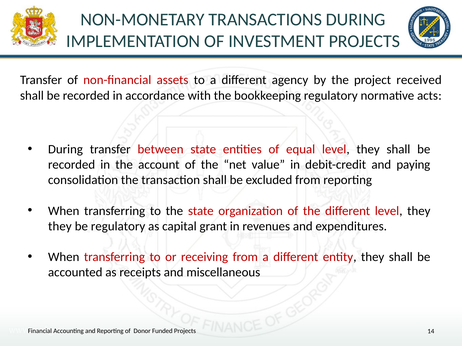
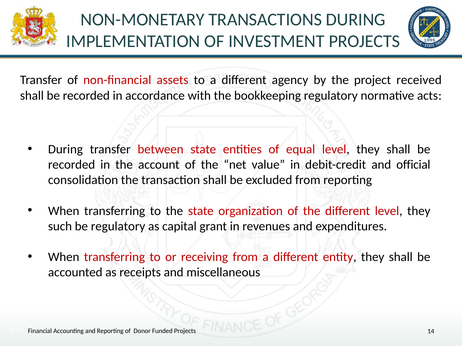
paying: paying -> official (413, 165)
they: they -> such (60, 227)
